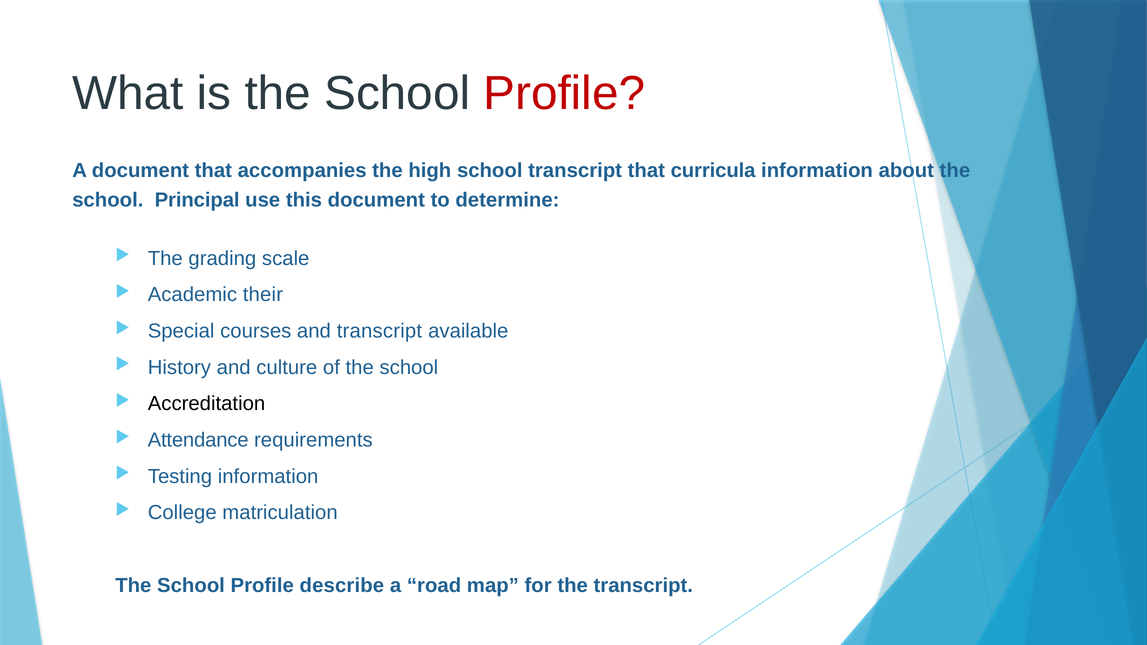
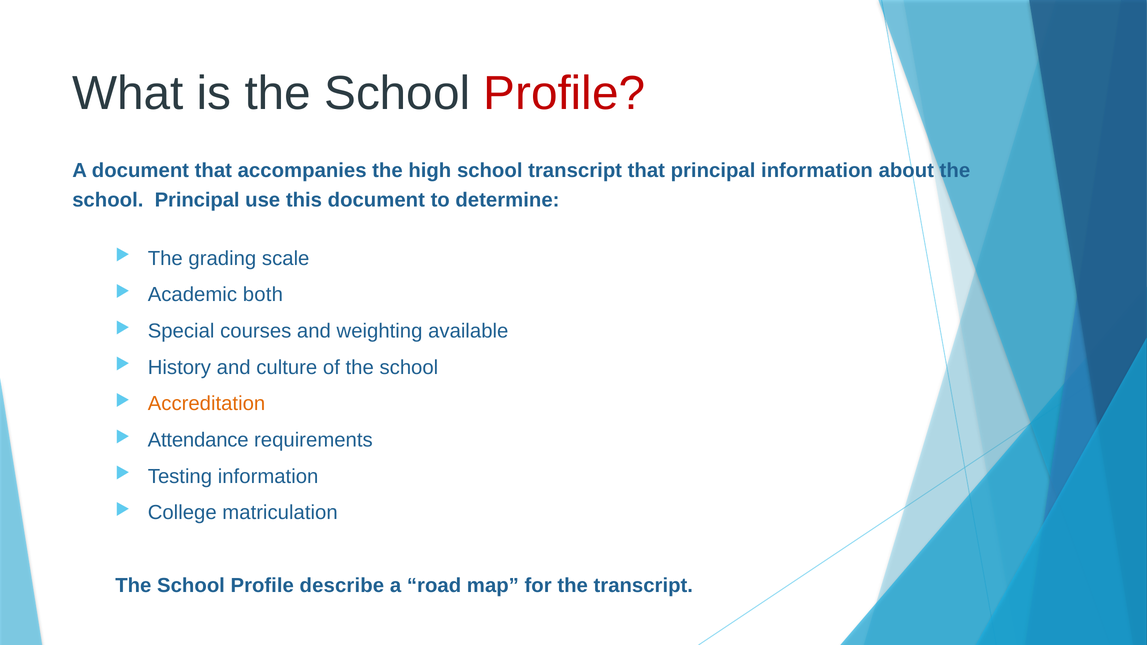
that curricula: curricula -> principal (713, 171)
their: their -> both (263, 295)
and transcript: transcript -> weighting (380, 331)
Accreditation colour: black -> orange (207, 404)
